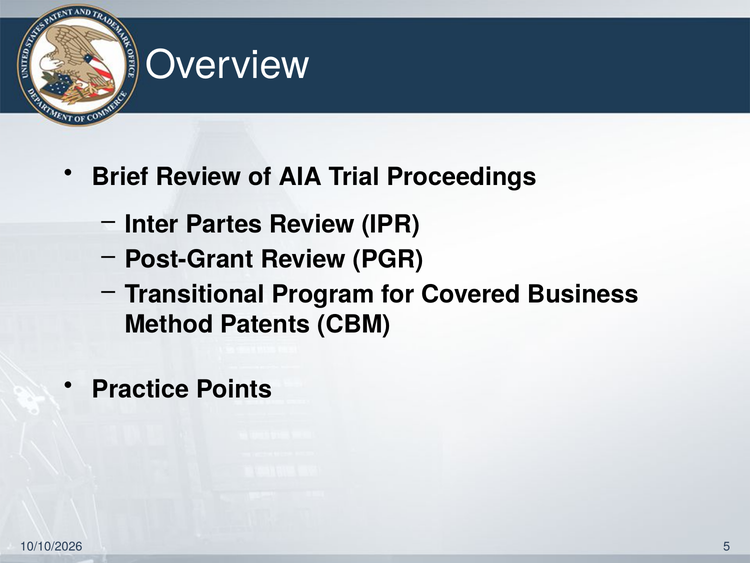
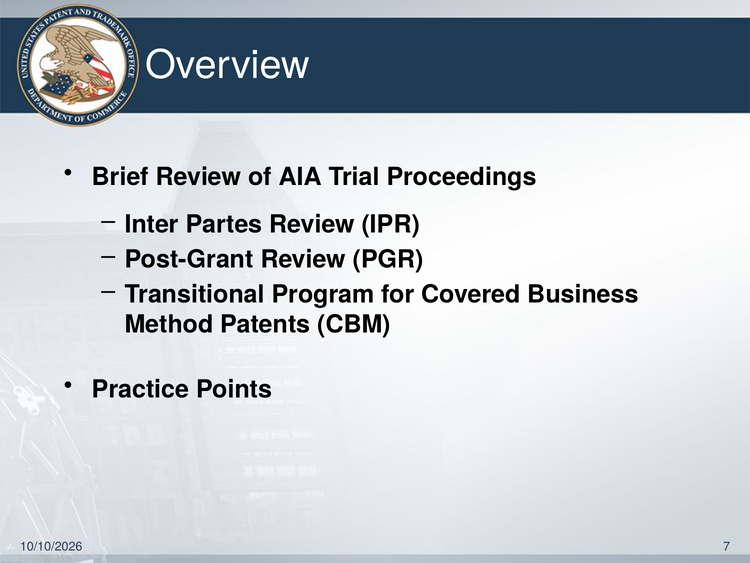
5: 5 -> 7 (727, 546)
